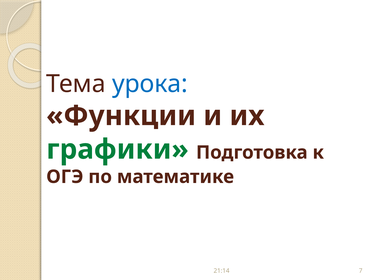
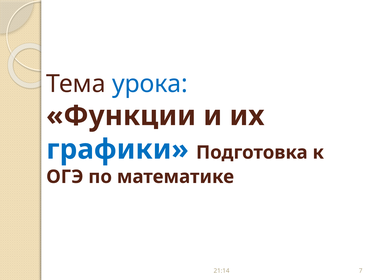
графики colour: green -> blue (117, 149)
